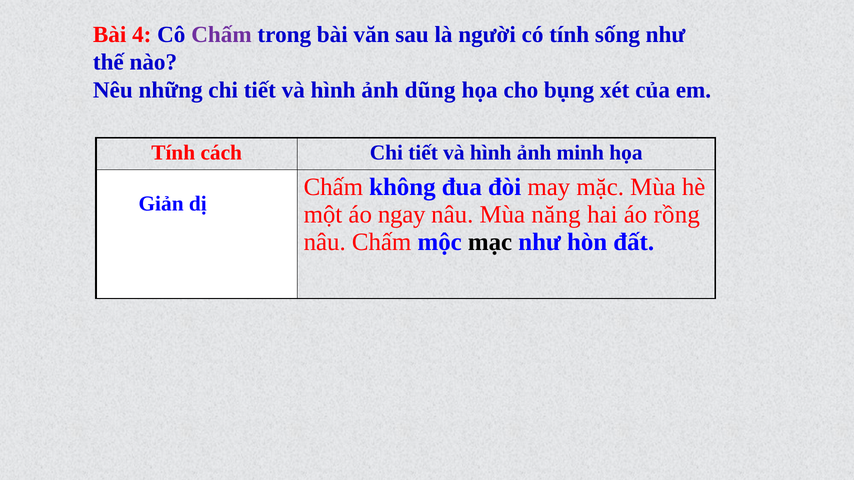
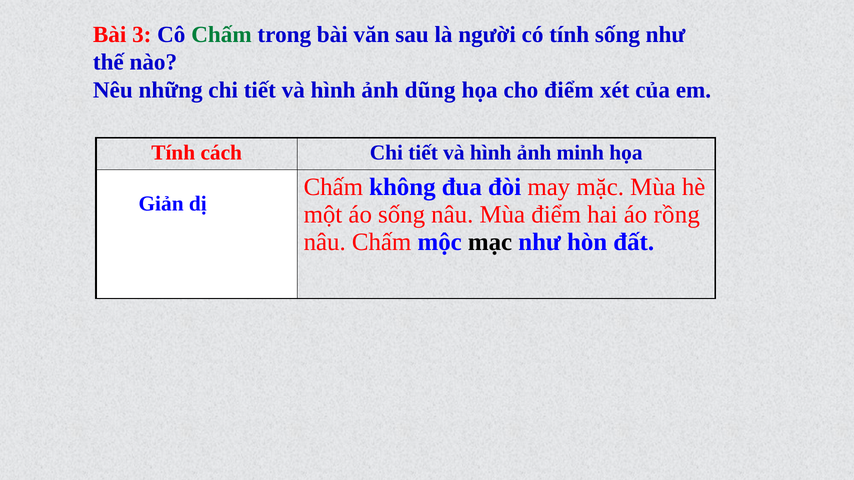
4: 4 -> 3 (142, 34)
Chấm colour: purple -> green (221, 34)
cho bụng: bụng -> điểm (569, 90)
áo ngay: ngay -> sống (402, 215)
Mùa năng: năng -> điểm (556, 215)
